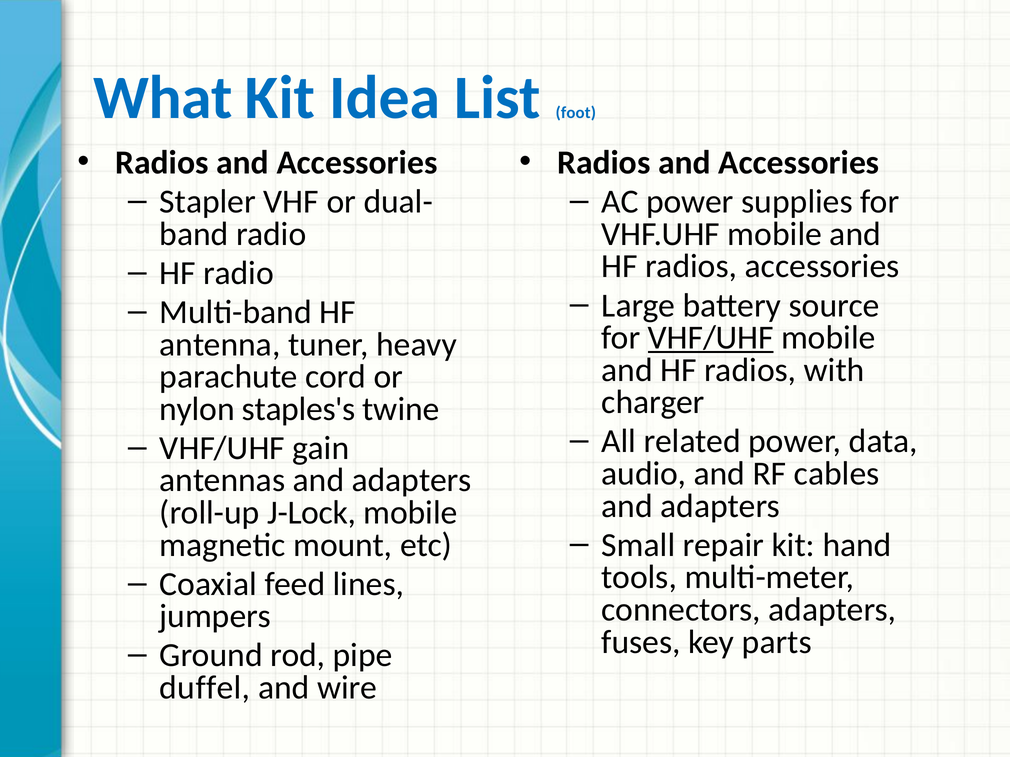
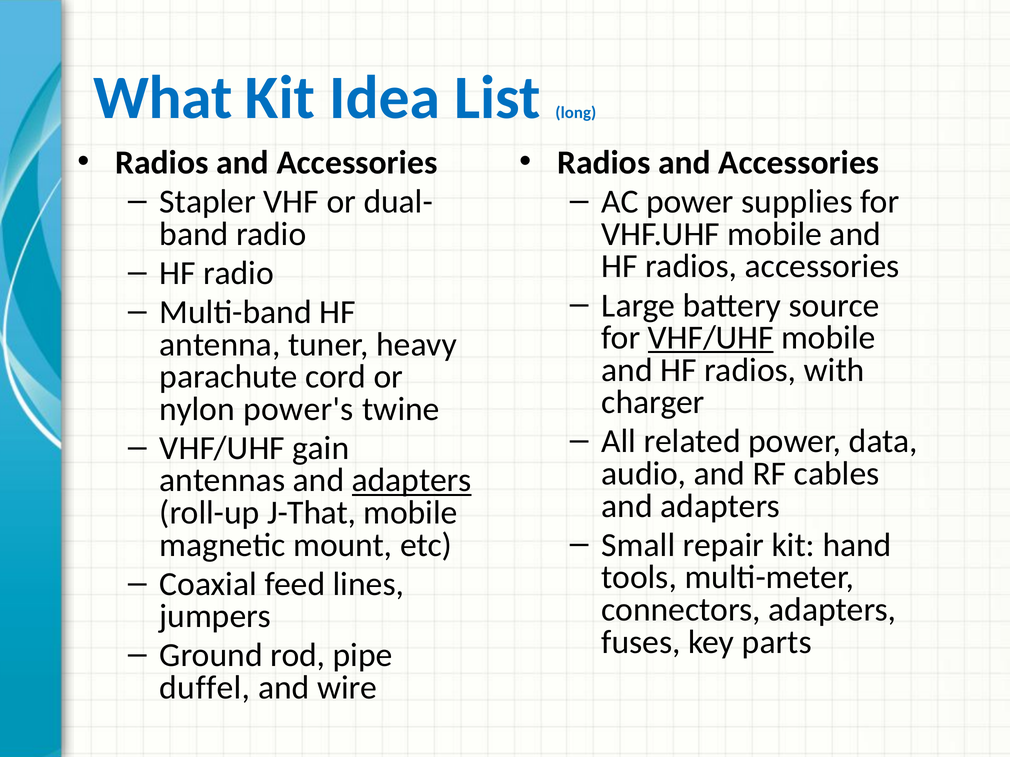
foot: foot -> long (576, 113)
staples's: staples's -> power's (298, 409)
adapters underline: none -> present (412, 481)
J-Lock: J-Lock -> J-That (312, 513)
